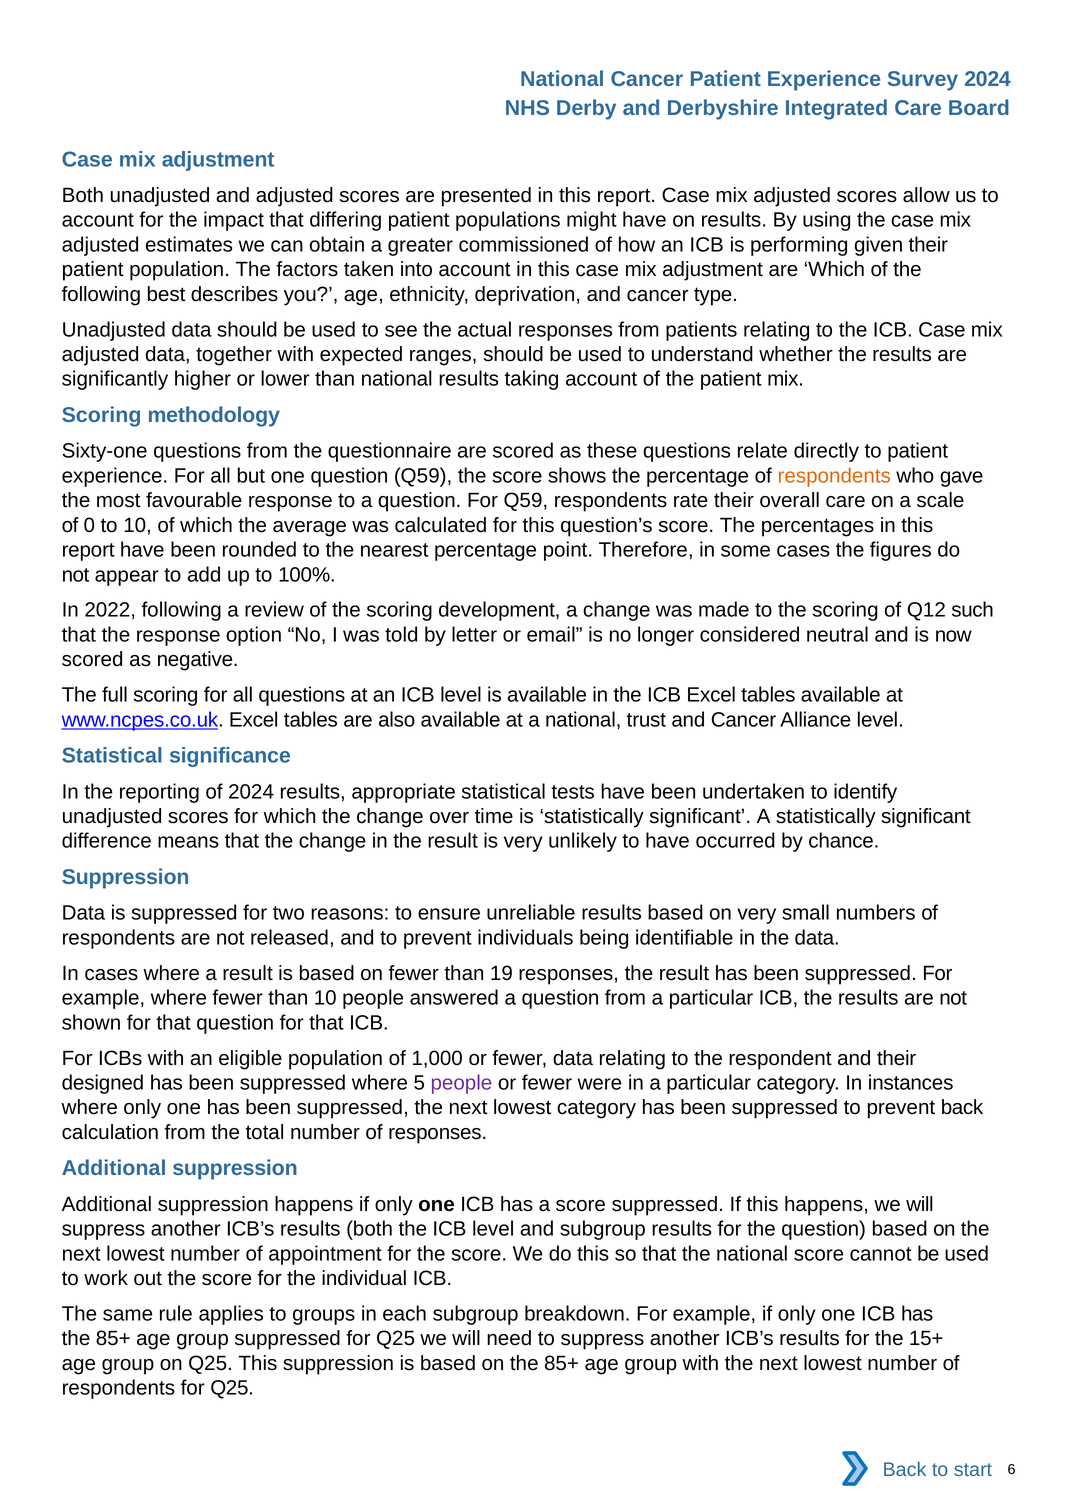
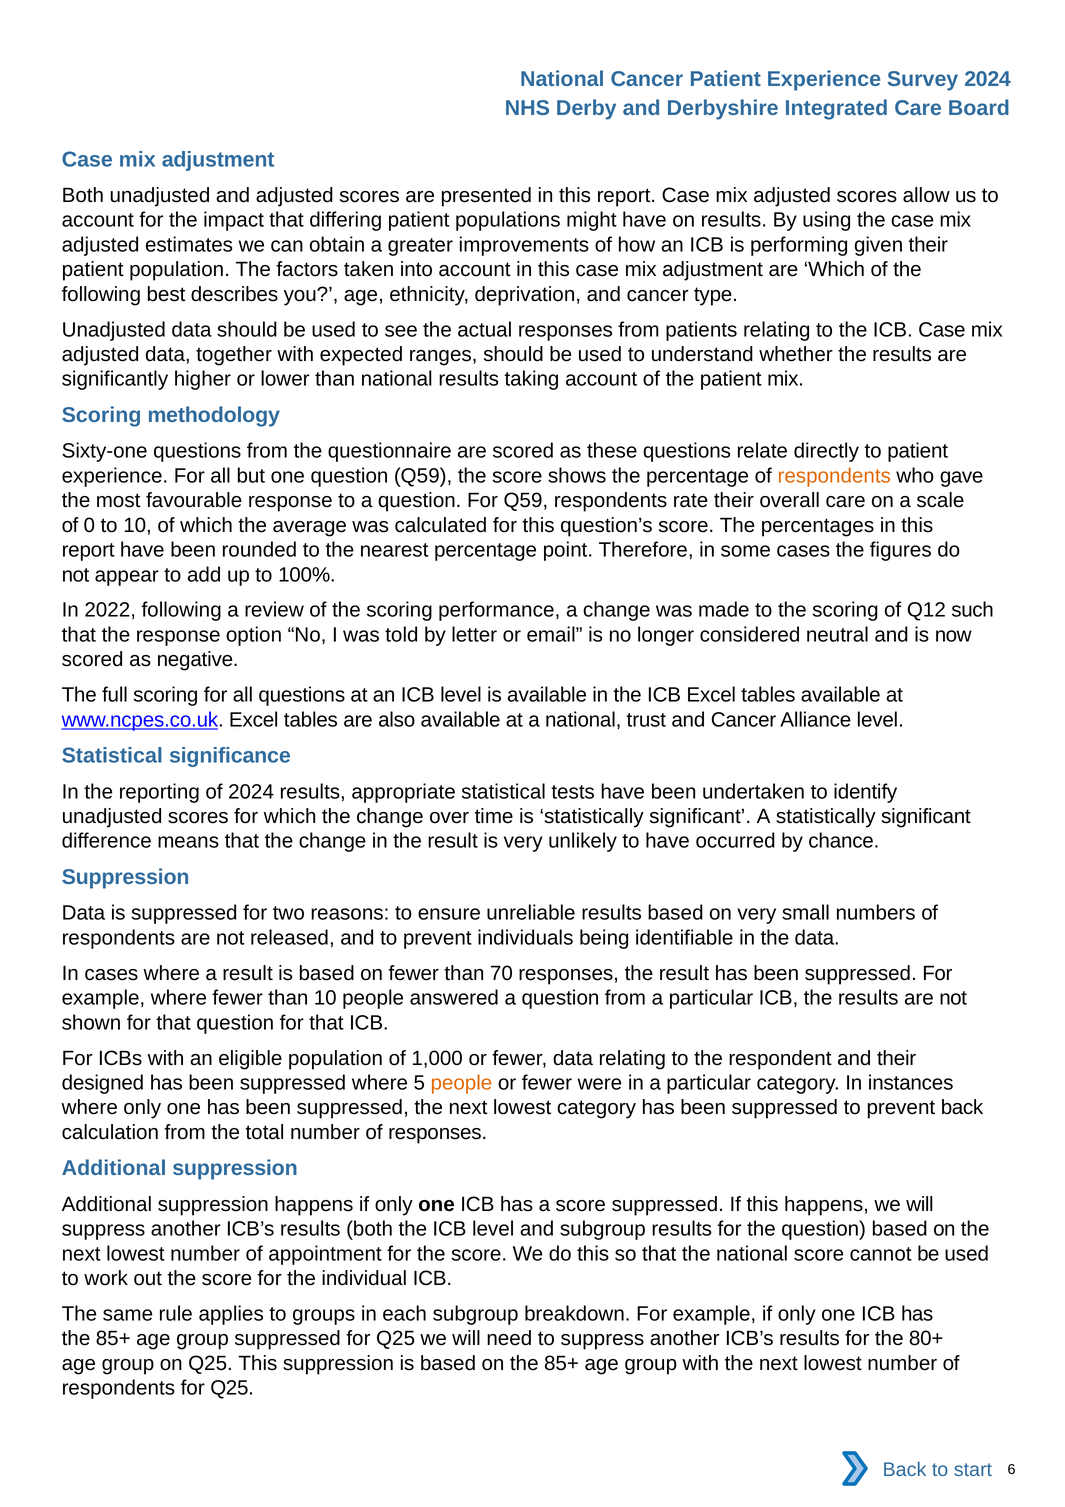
commissioned: commissioned -> improvements (524, 245)
development: development -> performance (499, 610)
19: 19 -> 70 (501, 973)
people colour: purple -> orange (461, 1083)
15+: 15+ -> 80+ (926, 1339)
